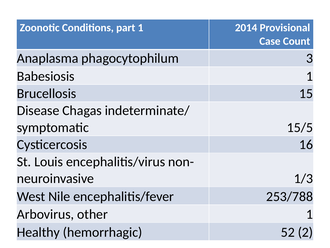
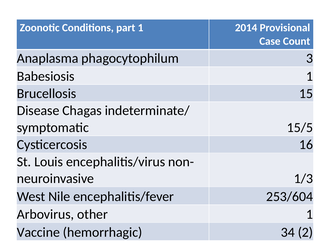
253/788: 253/788 -> 253/604 (290, 196)
Healthy: Healthy -> Vaccine (38, 232)
52: 52 -> 34 (288, 232)
